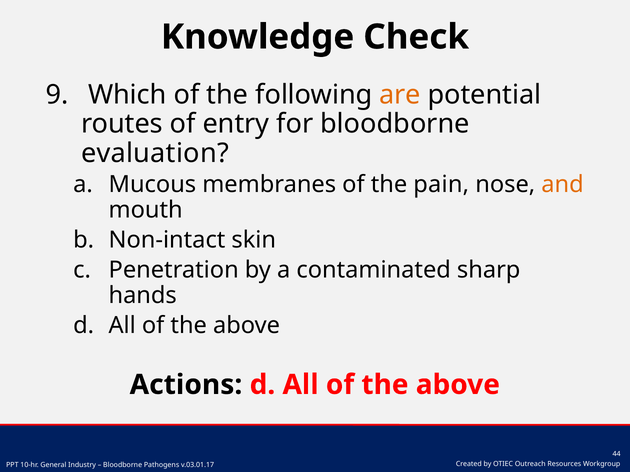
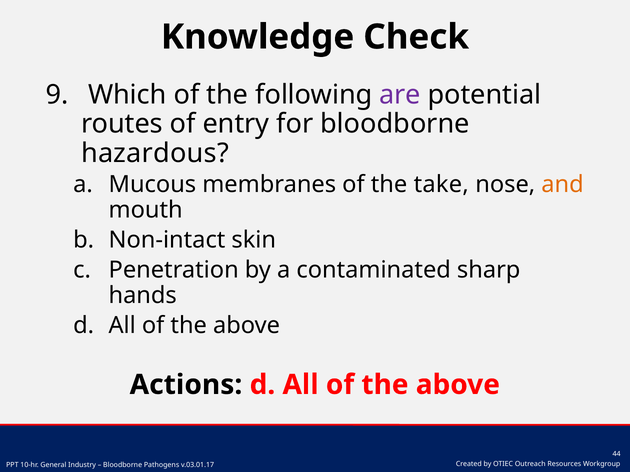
are colour: orange -> purple (400, 95)
evaluation: evaluation -> hazardous (155, 153)
pain: pain -> take (441, 185)
